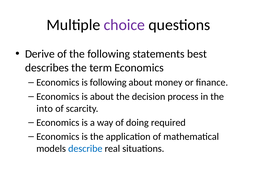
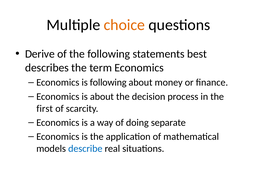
choice colour: purple -> orange (124, 25)
into: into -> first (45, 108)
required: required -> separate (168, 122)
